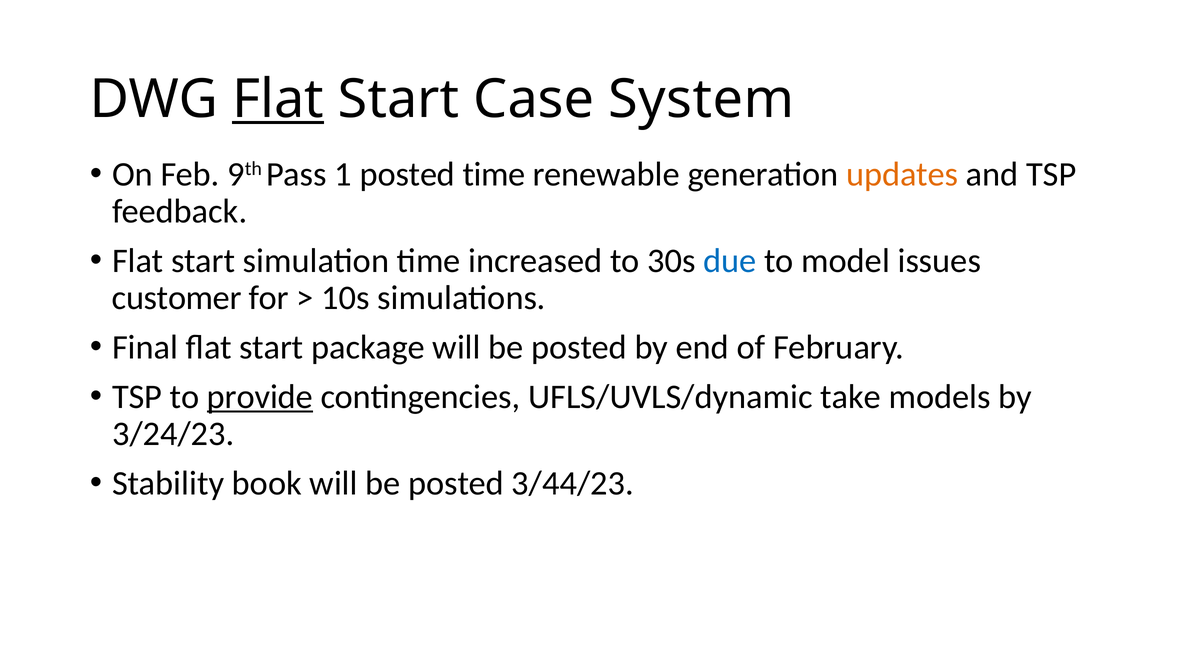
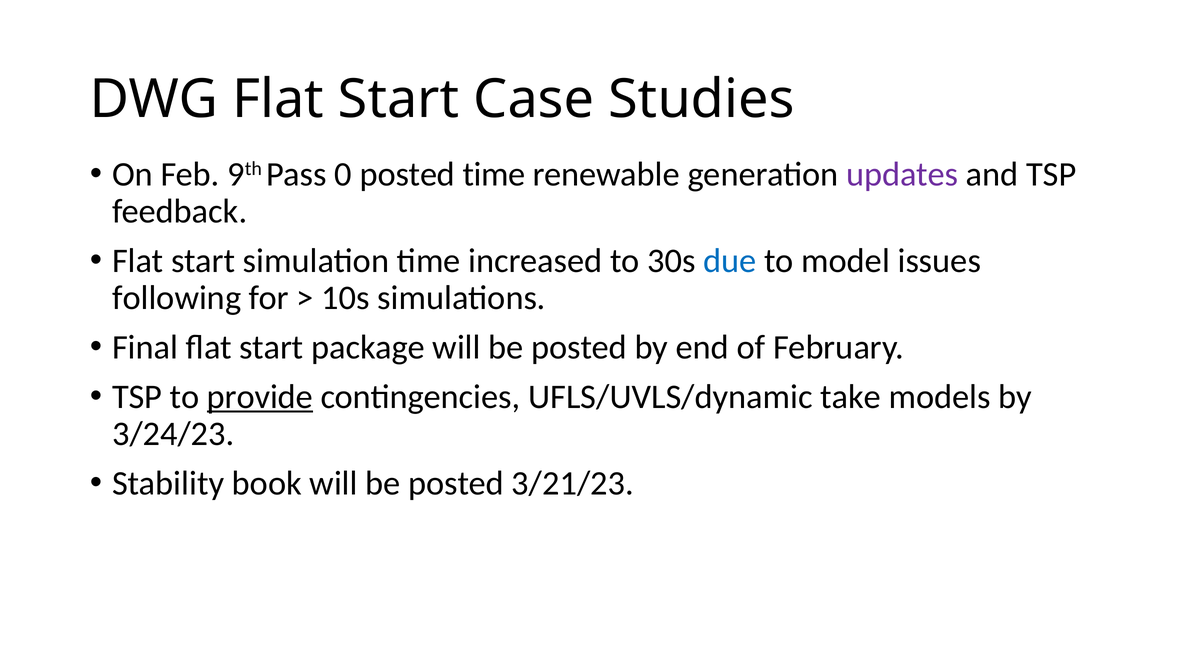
Flat underline: present -> none (278, 99)
System: System -> Studies (701, 99)
1: 1 -> 0 (343, 174)
updates colour: orange -> purple (902, 174)
customer: customer -> following (177, 298)
3/44/23: 3/44/23 -> 3/21/23 (573, 483)
